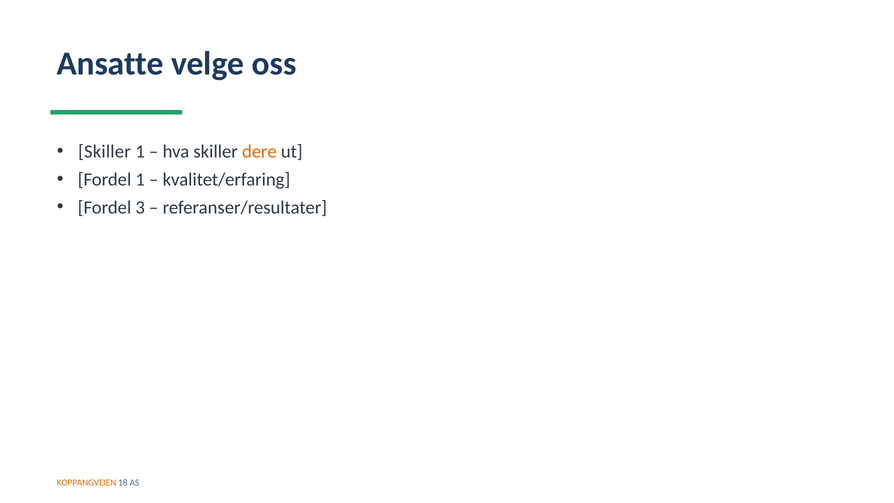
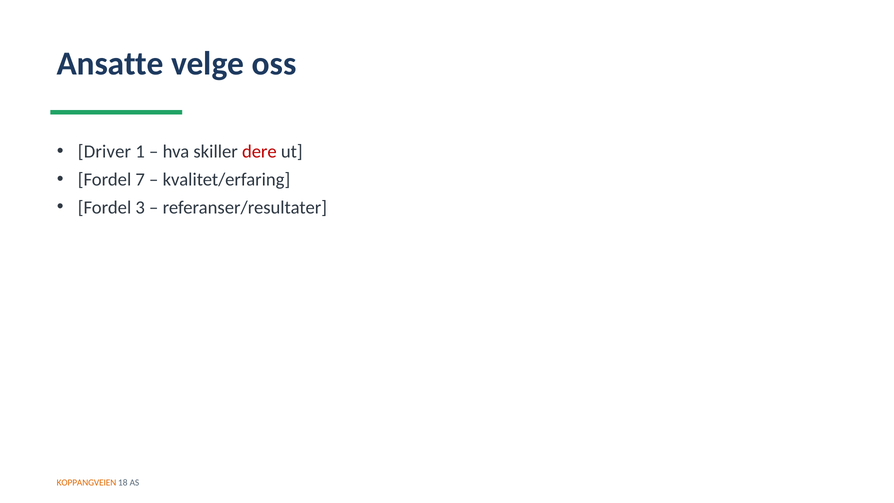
Skiller: Skiller -> Driver (104, 151)
dere colour: orange -> red (259, 151)
Fordel 1: 1 -> 7 (140, 179)
